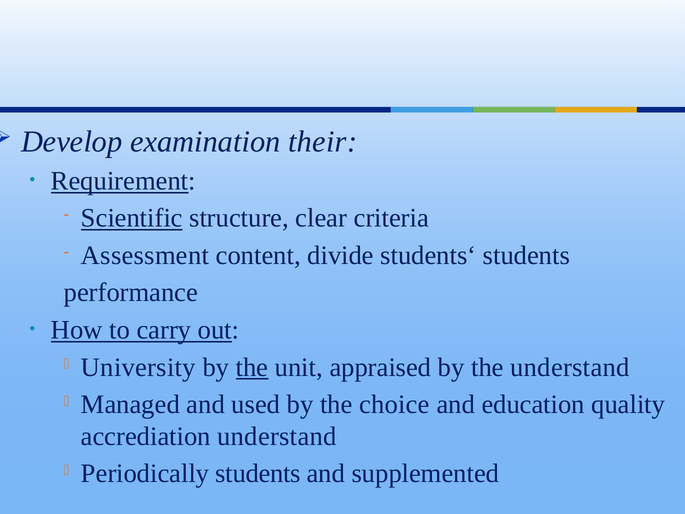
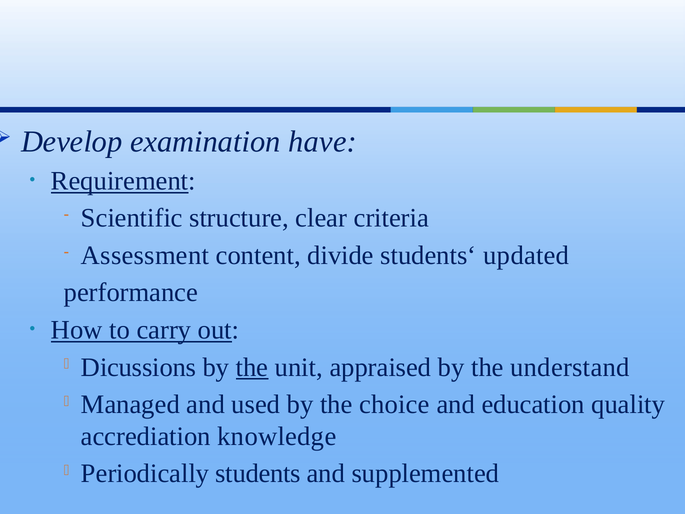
their: their -> have (323, 142)
Scientific underline: present -> none (132, 218)
students‘ students: students -> updated (526, 255)
University: University -> Dicussions (139, 367)
accrediation understand: understand -> knowledge (277, 436)
